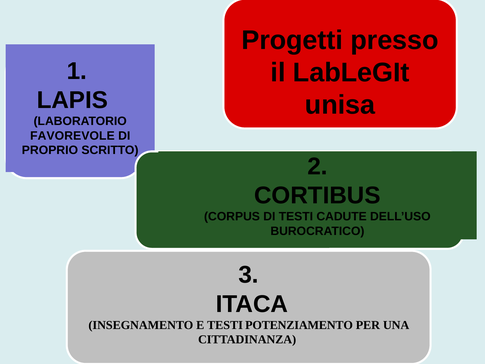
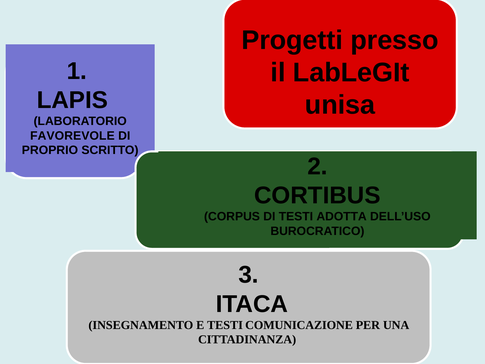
CADUTE: CADUTE -> ADOTTA (342, 216)
POTENZIAMENTO: POTENZIAMENTO -> COMUNICAZIONE (299, 325)
